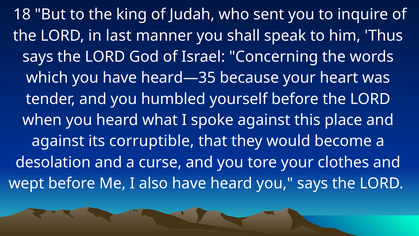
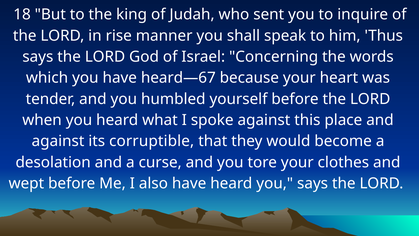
last: last -> rise (119, 36)
heard—35: heard—35 -> heard—67 (178, 78)
